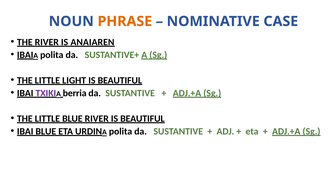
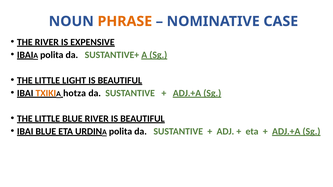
ANAIAREN: ANAIAREN -> EXPENSIVE (92, 42)
TXIKI colour: purple -> orange (46, 93)
berria: berria -> hotza (75, 93)
